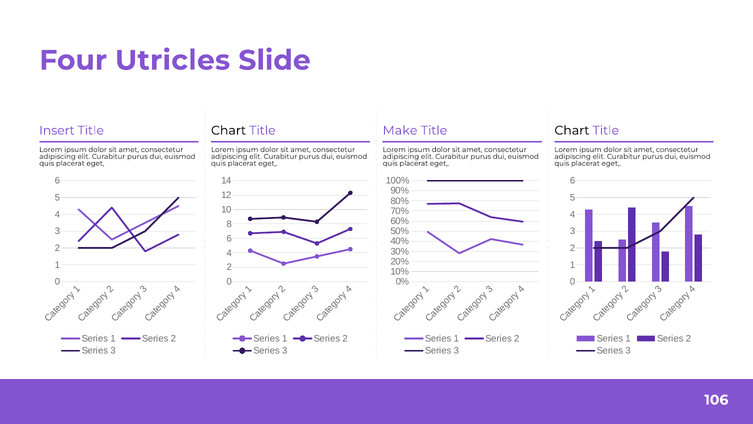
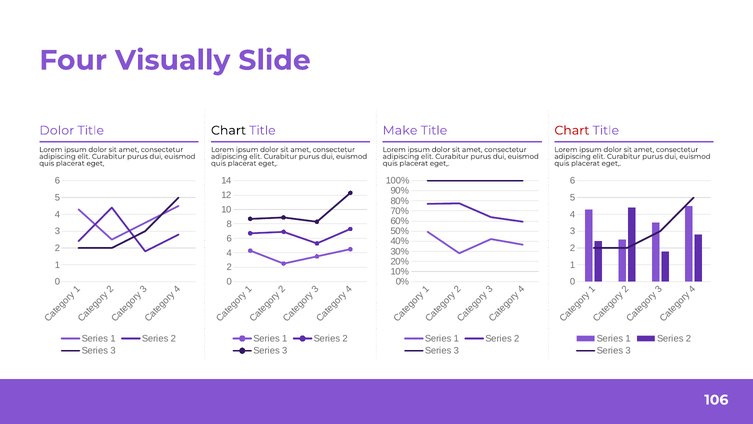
Utricles: Utricles -> Visually (173, 60)
Insert: Insert -> Dolor (57, 130)
Chart colour: black -> red (572, 130)
